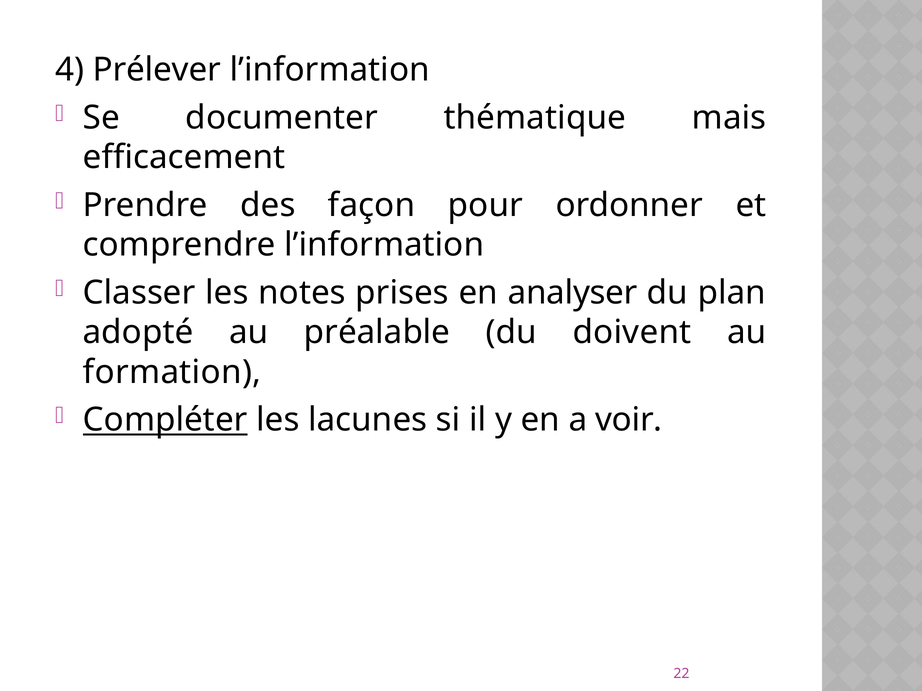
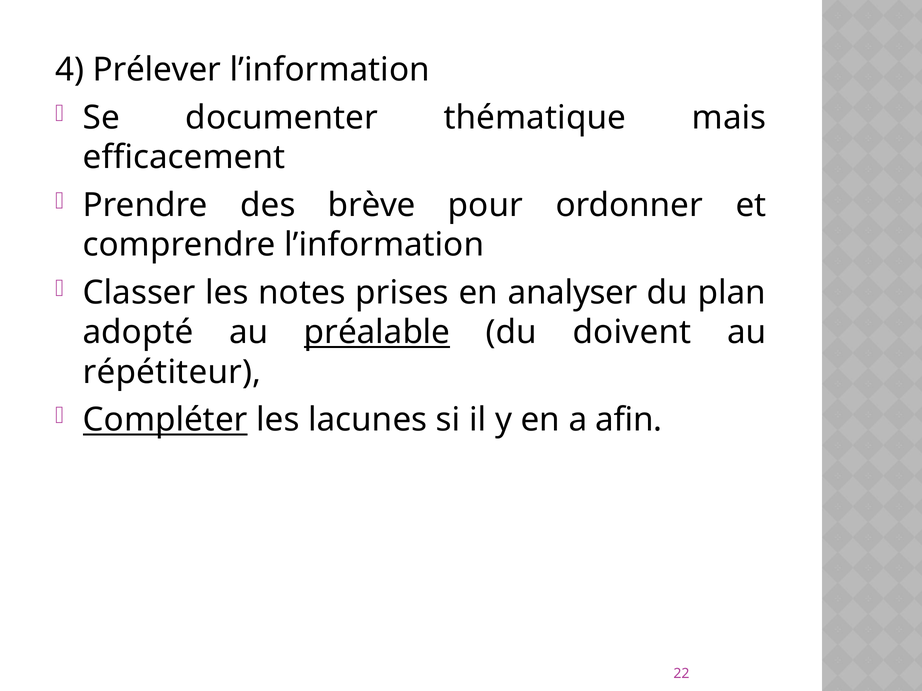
façon: façon -> brève (372, 205)
préalable underline: none -> present (377, 333)
formation: formation -> répétiteur (172, 373)
voir: voir -> afin (629, 420)
